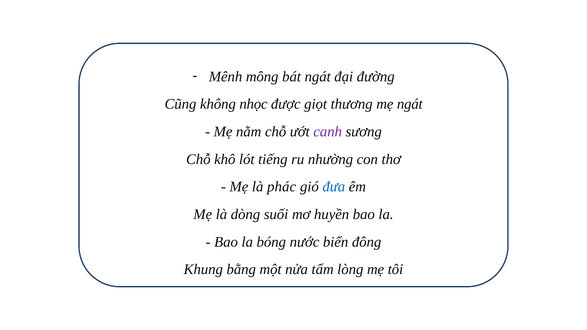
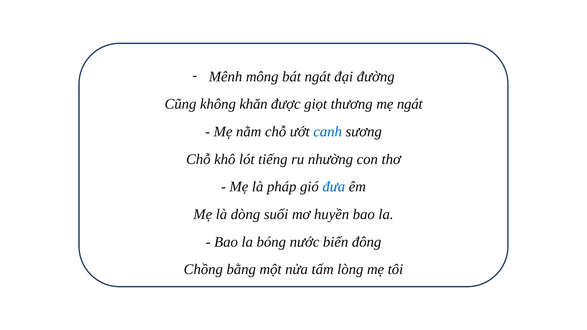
nhọc: nhọc -> khăn (254, 104)
canh colour: purple -> blue (328, 132)
phác: phác -> pháp (282, 187)
Khung: Khung -> Chồng (203, 270)
